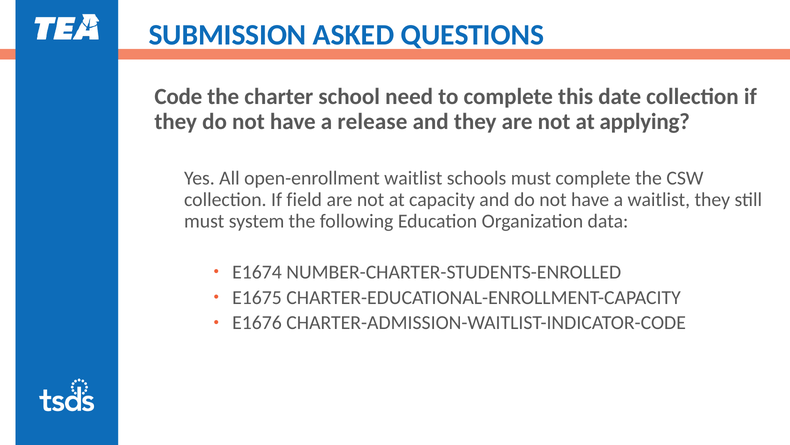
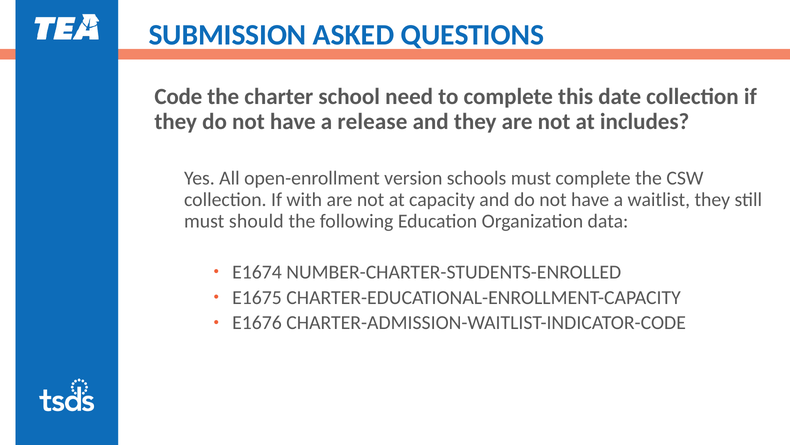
applying: applying -> includes (645, 121)
open-enrollment waitlist: waitlist -> version (413, 178)
field: field -> with (304, 199)
system: system -> should (256, 221)
